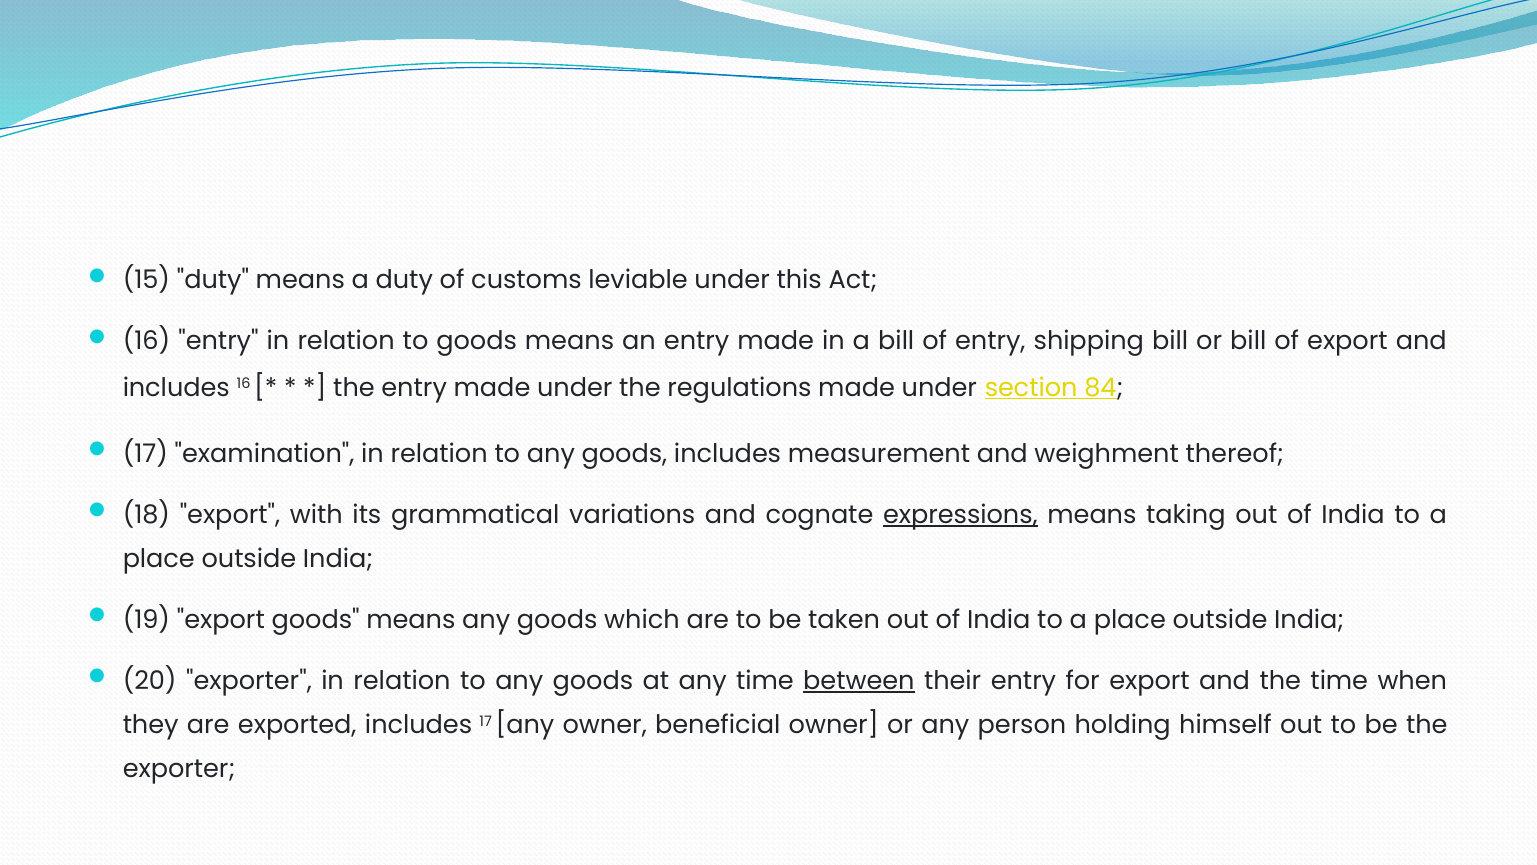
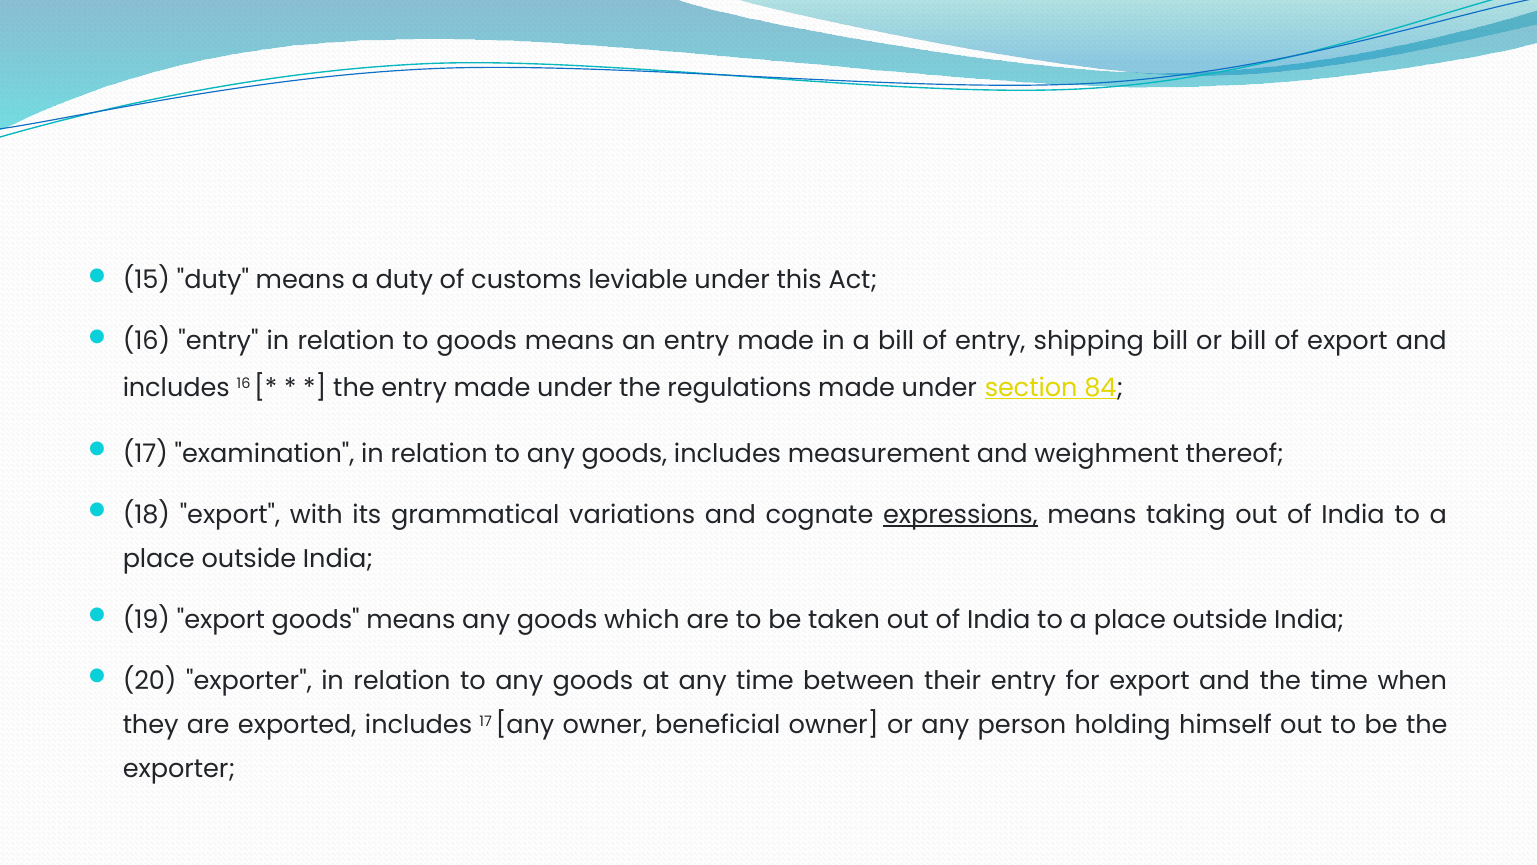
between underline: present -> none (859, 681)
